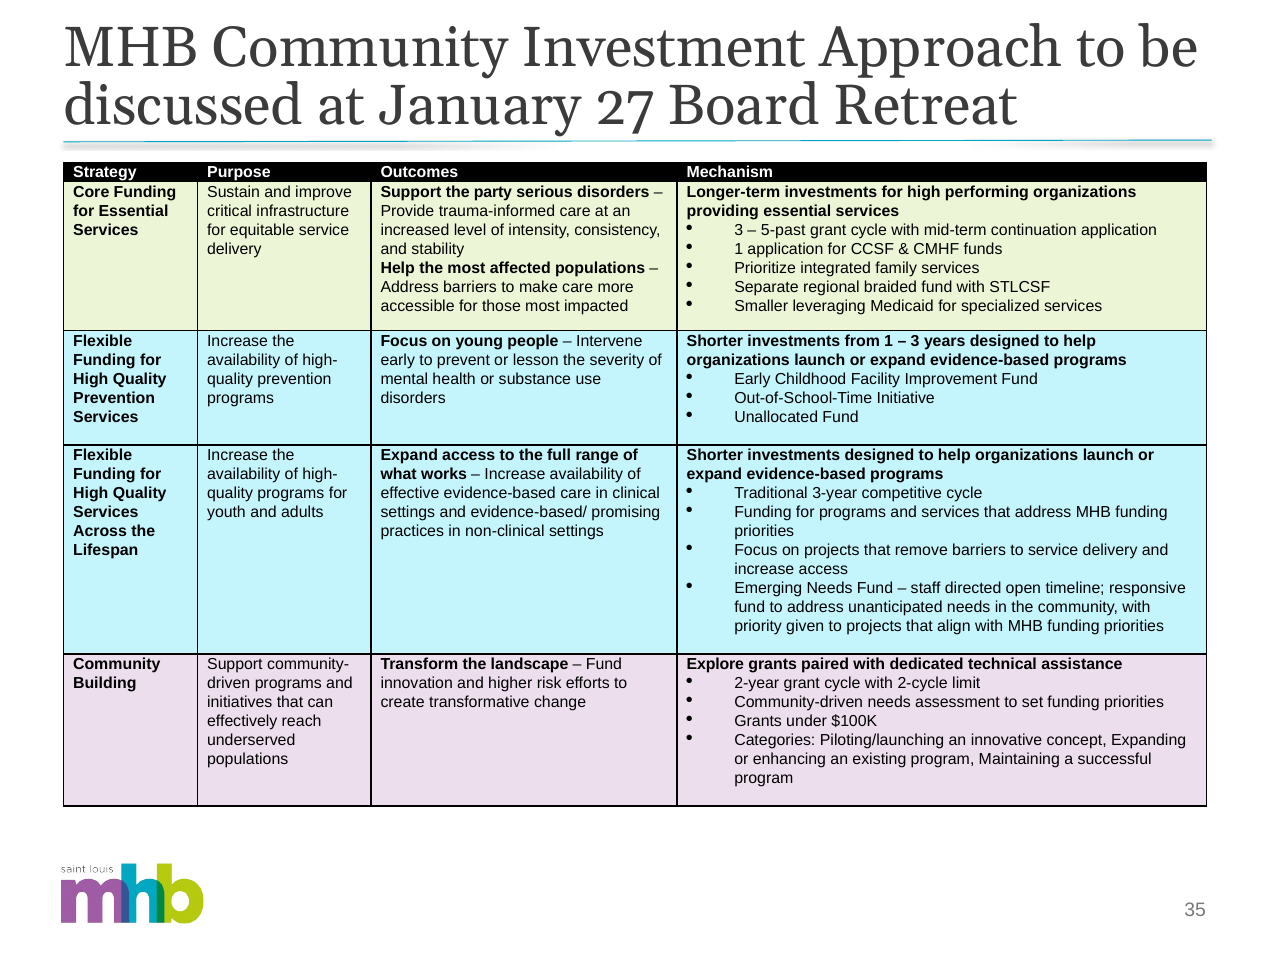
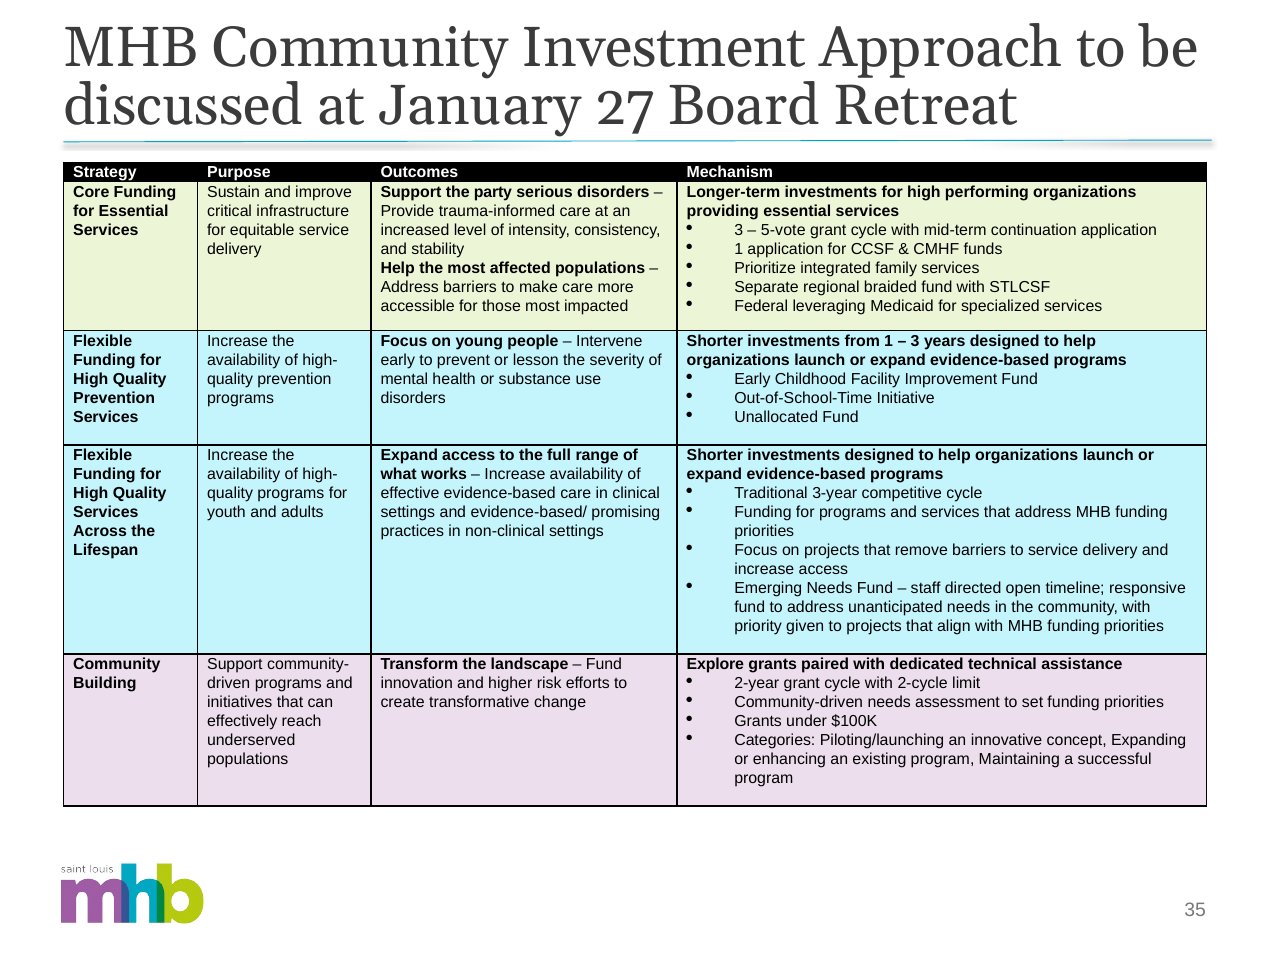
5-past: 5-past -> 5-vote (783, 230)
Smaller: Smaller -> Federal (761, 306)
